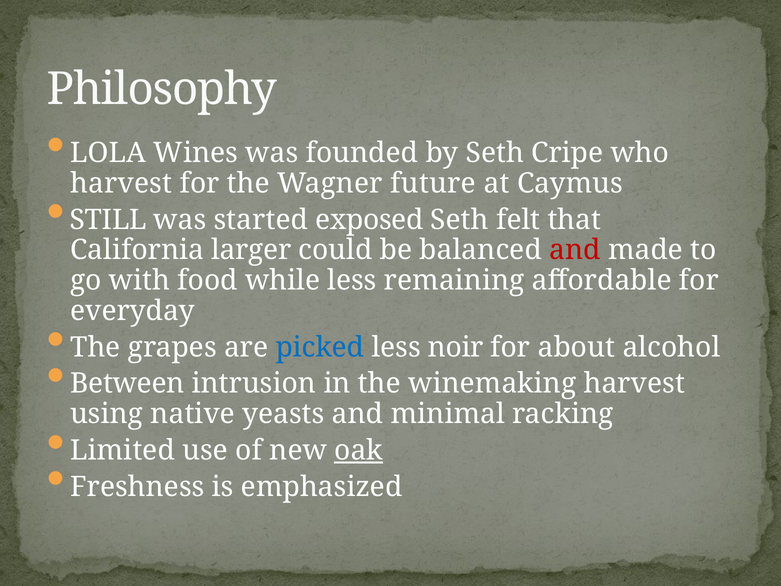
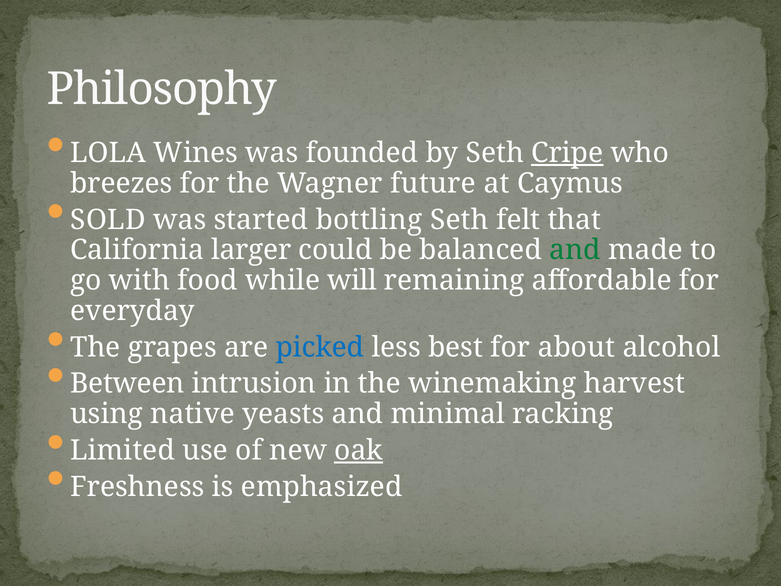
Cripe underline: none -> present (567, 153)
harvest: harvest -> breezes (121, 183)
STILL: STILL -> SOLD (108, 220)
exposed: exposed -> bottling (369, 220)
and colour: red -> green (575, 250)
while less: less -> will (352, 280)
noir: noir -> best (456, 347)
